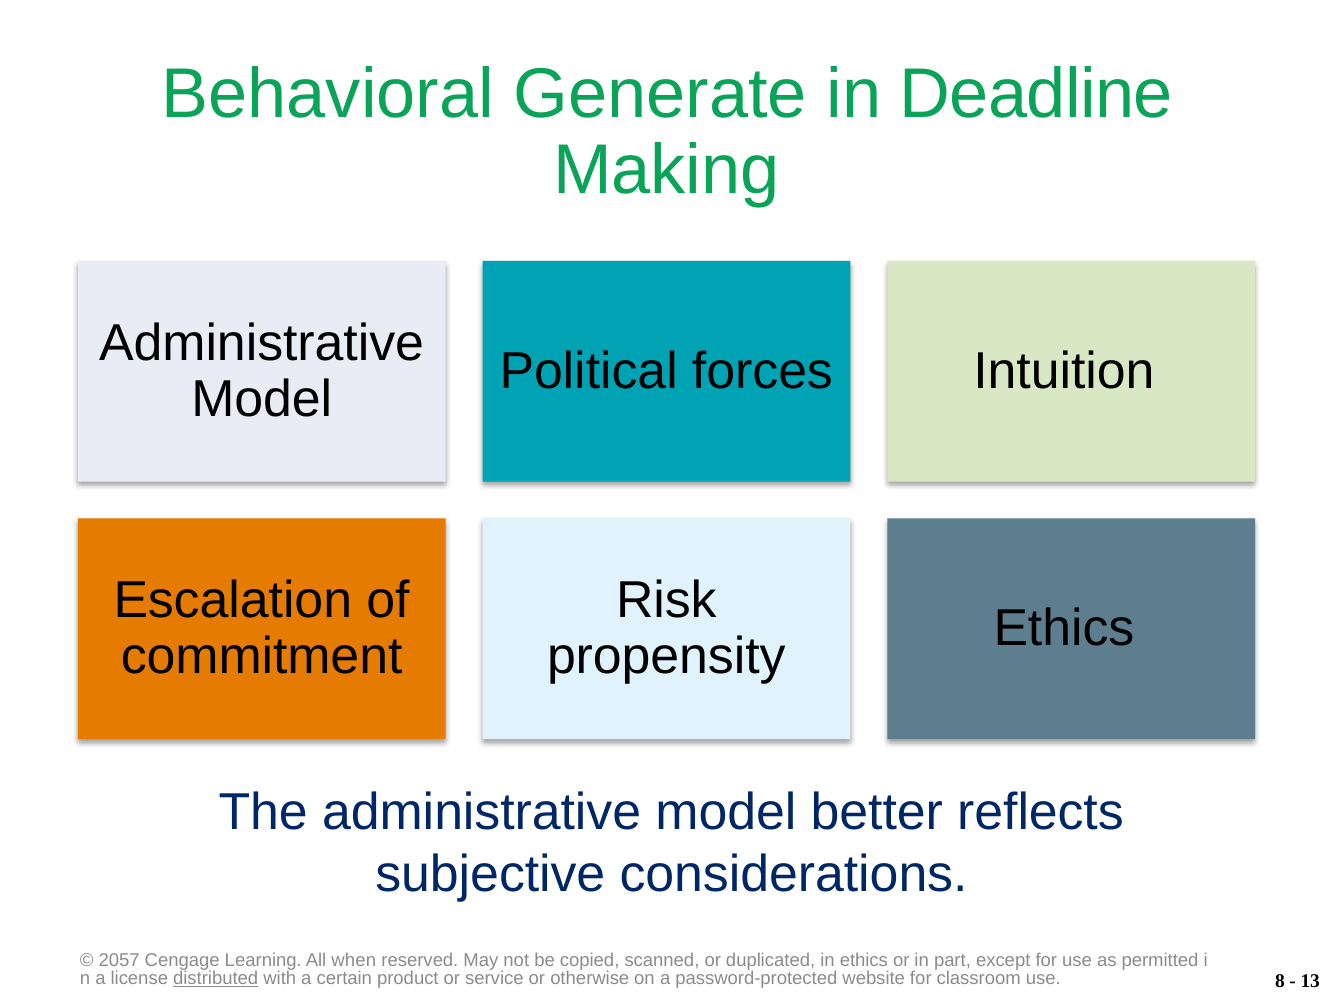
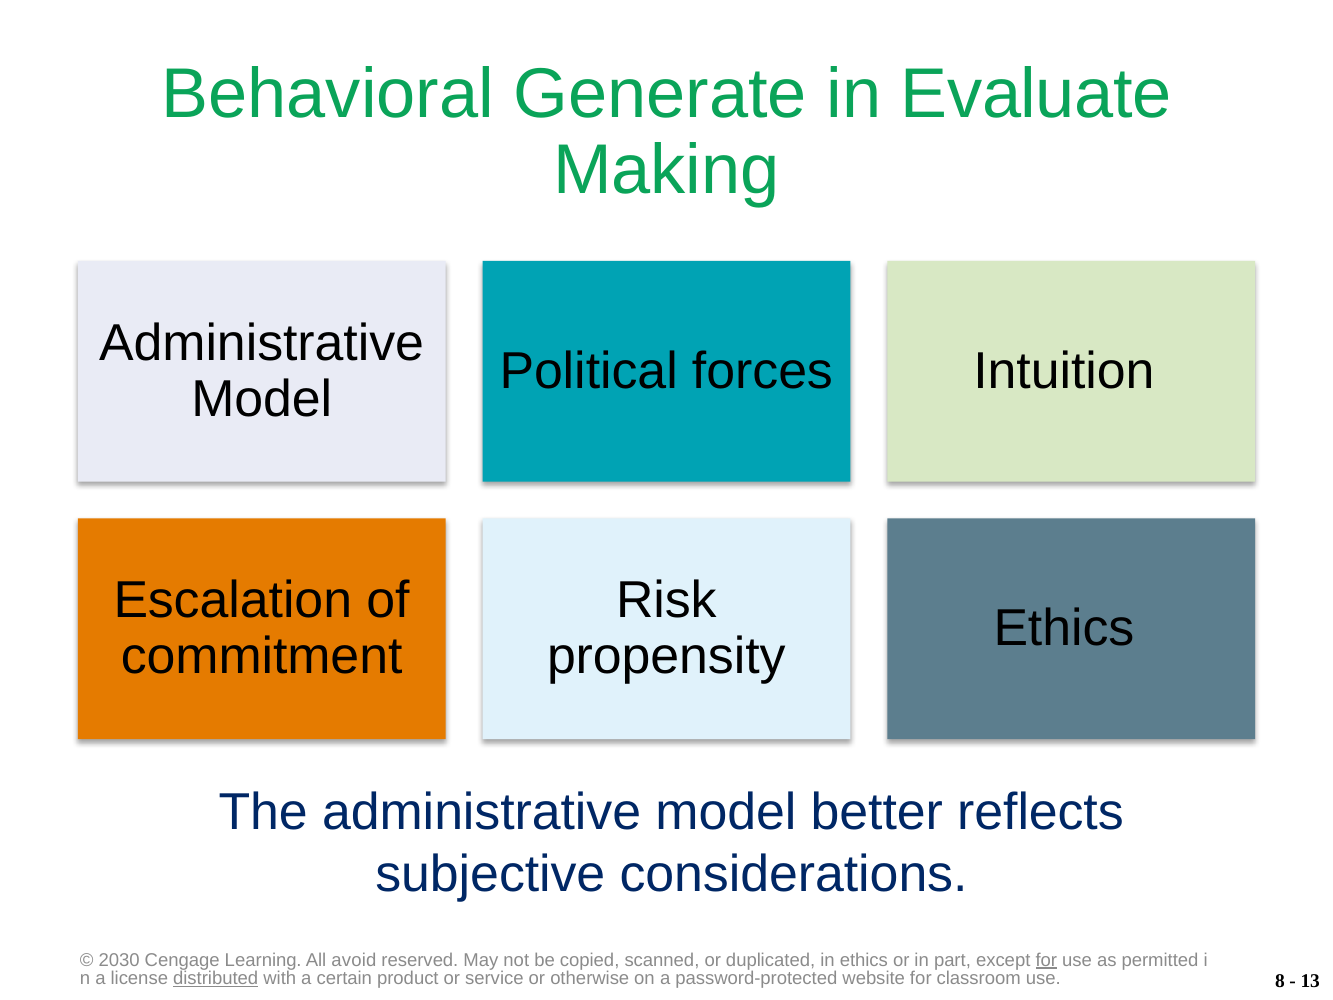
Deadline: Deadline -> Evaluate (1036, 94)
2057: 2057 -> 2030 (119, 960)
when: when -> avoid (354, 960)
for underline: none -> present (1046, 960)
